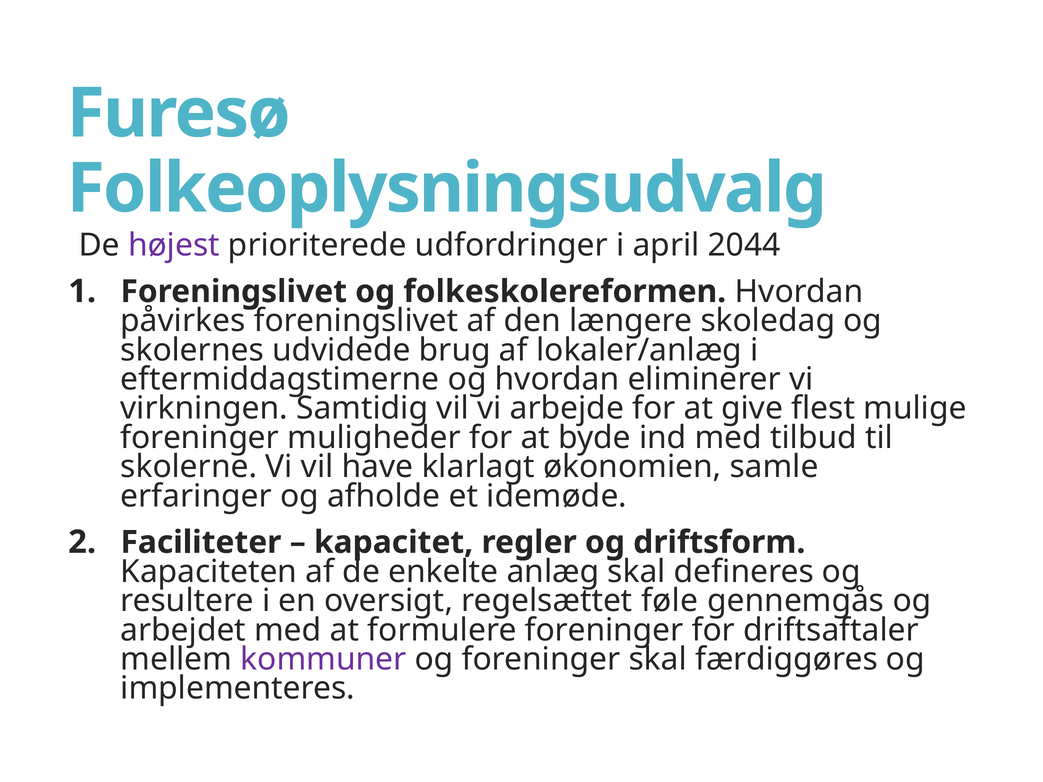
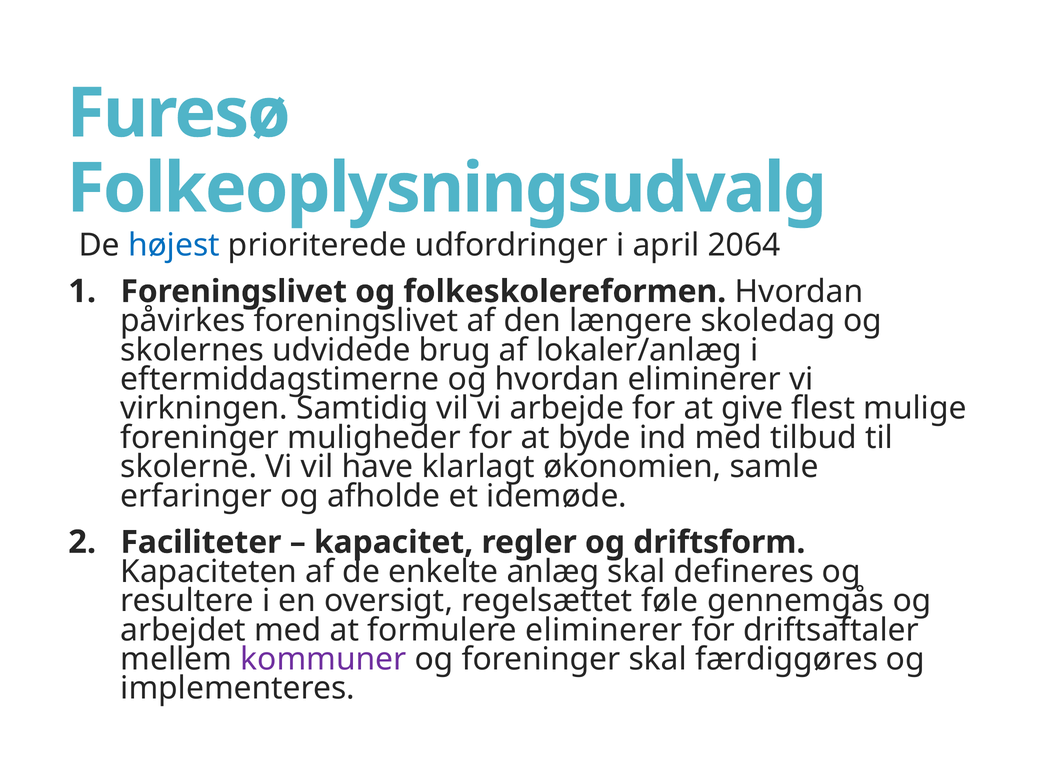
højest colour: purple -> blue (174, 245)
2044: 2044 -> 2064 (744, 245)
formulere foreninger: foreninger -> eliminerer (604, 630)
